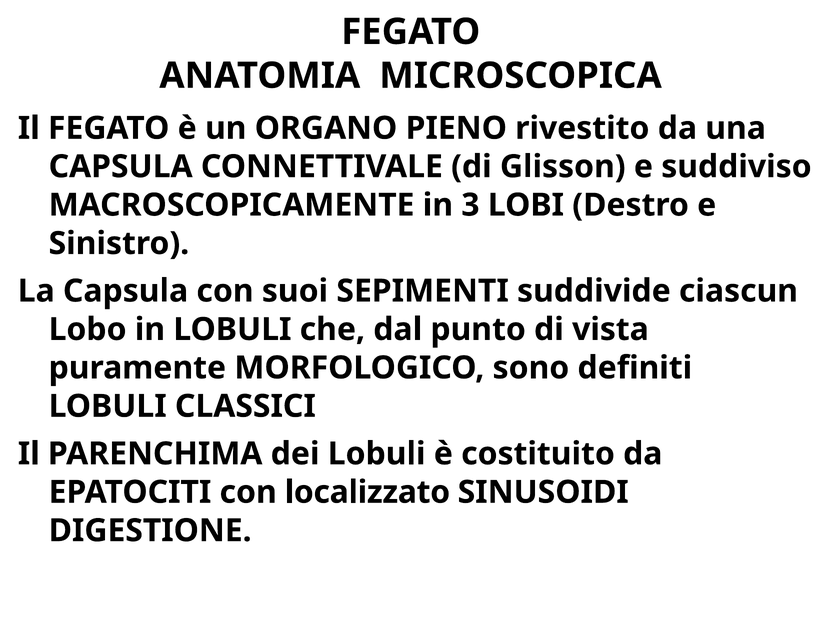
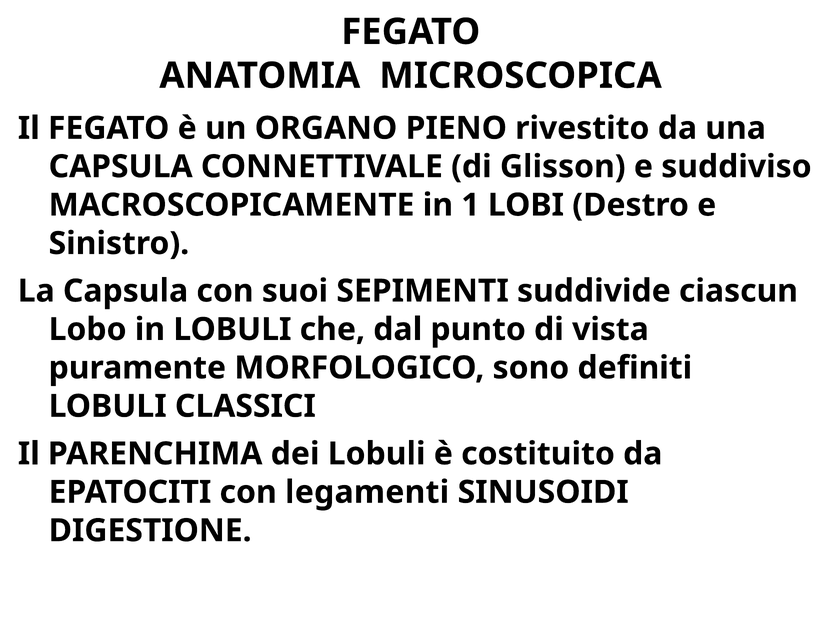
3: 3 -> 1 (470, 205)
localizzato: localizzato -> legamenti (367, 492)
